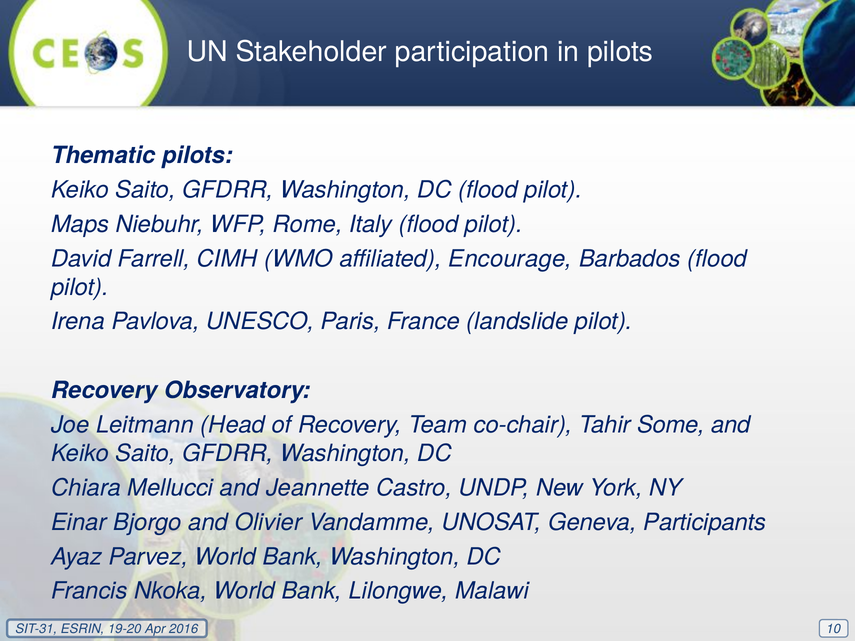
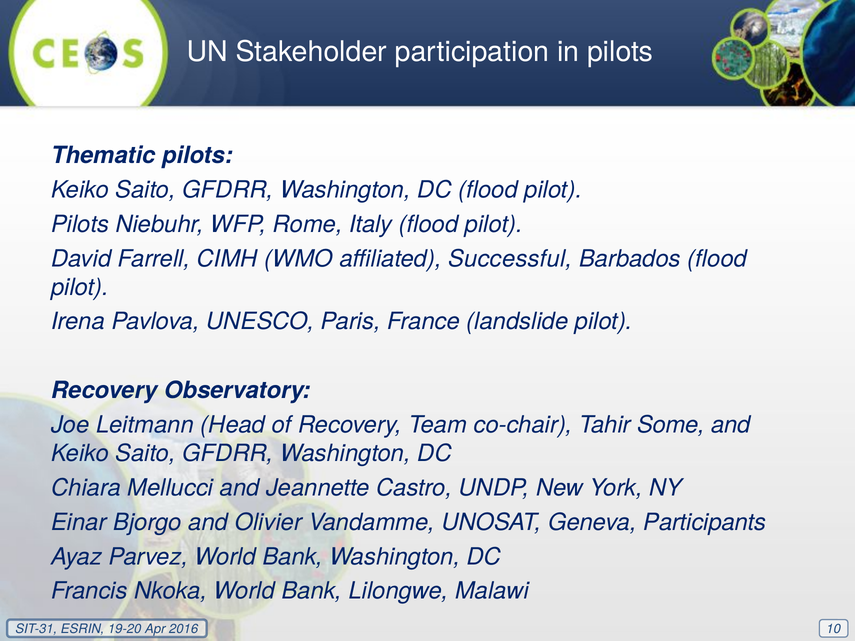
Maps: Maps -> Pilots (80, 224)
Encourage: Encourage -> Successful (510, 259)
